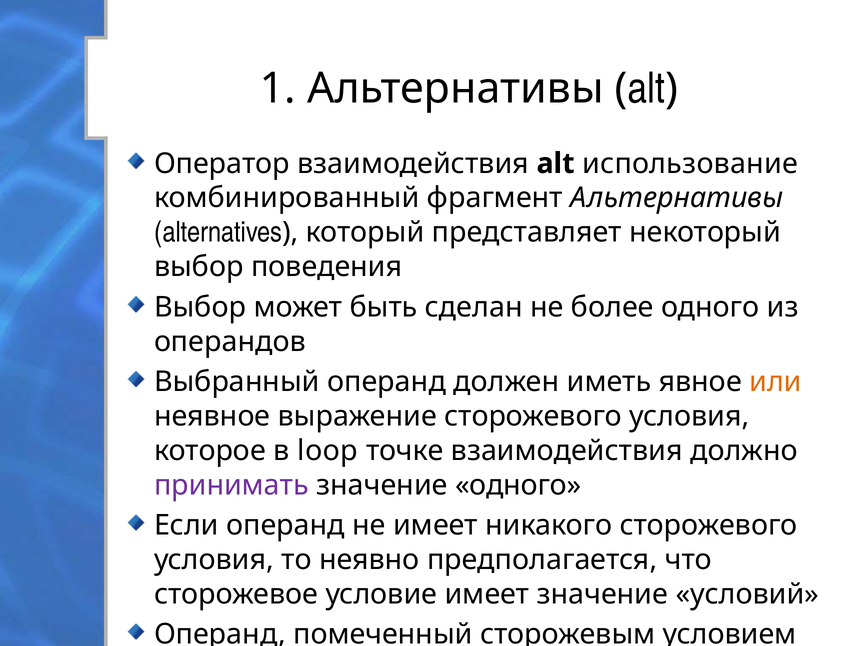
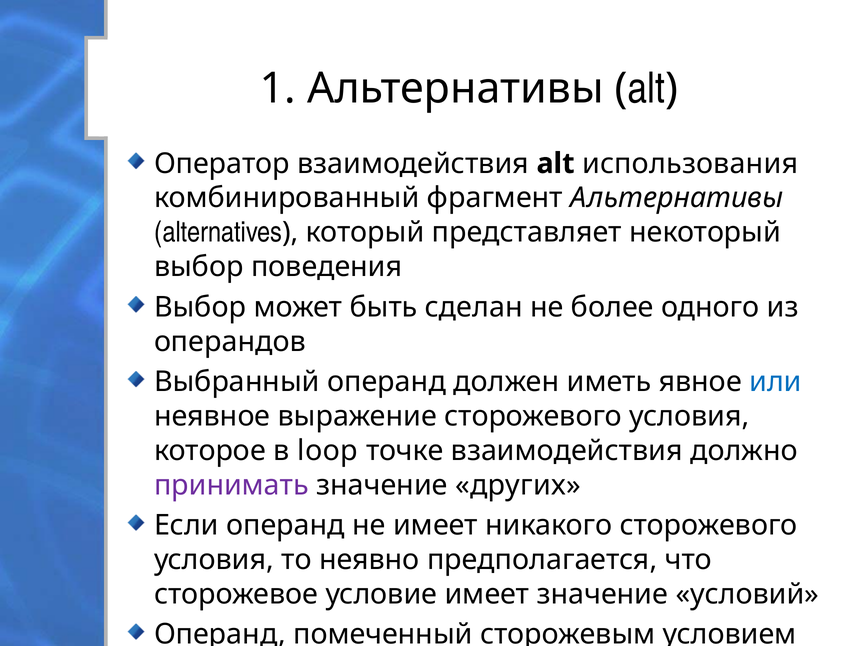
использование: использование -> использования (690, 163)
или colour: orange -> blue (776, 382)
значение одного: одного -> других (518, 485)
